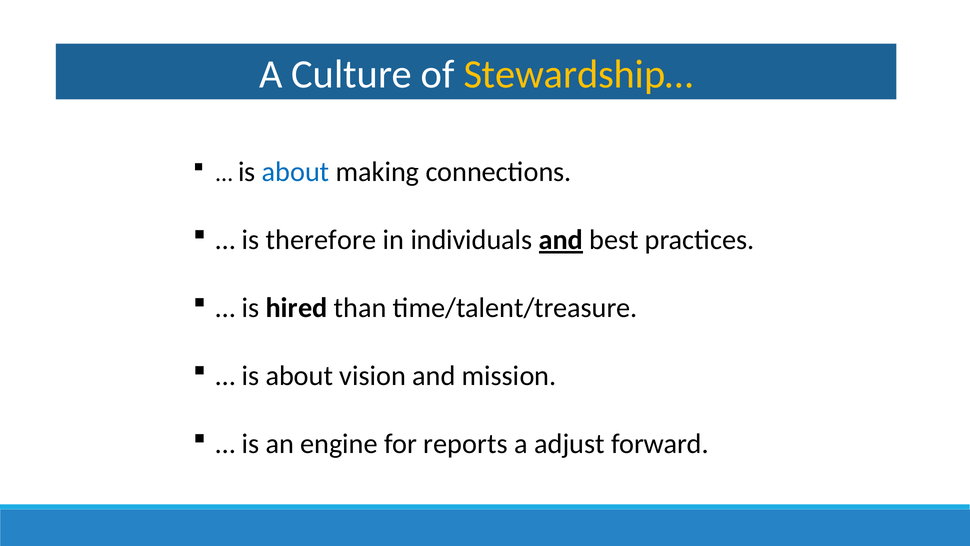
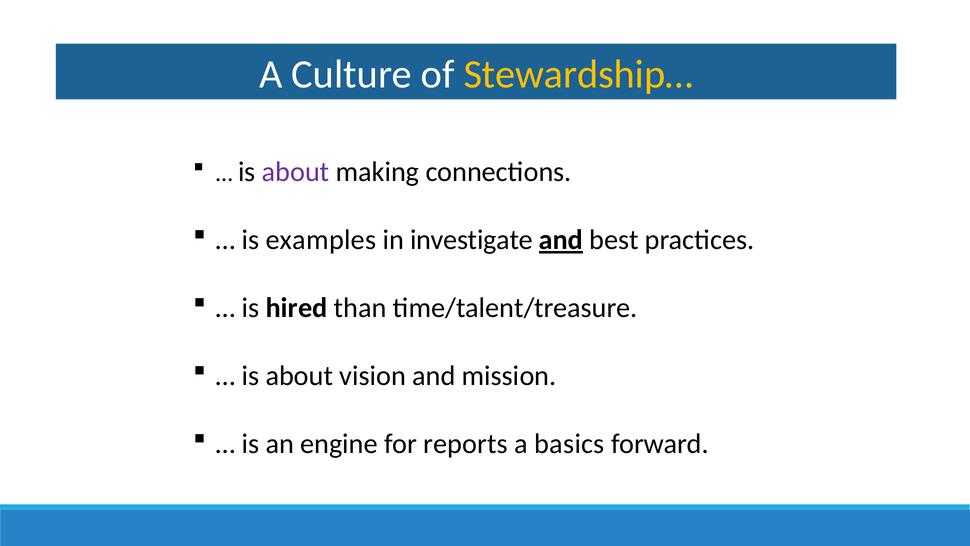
about colour: blue -> purple (296, 172)
therefore: therefore -> examples (321, 240)
individuals: individuals -> investigate (471, 240)
adjust: adjust -> basics (569, 444)
